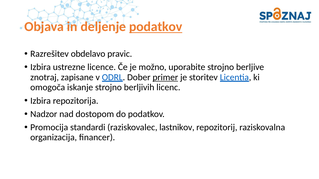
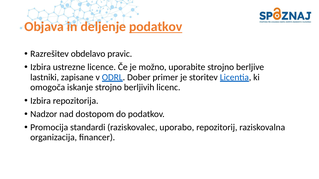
znotraj: znotraj -> lastniki (45, 78)
primer underline: present -> none (165, 78)
lastnikov: lastnikov -> uporabo (177, 128)
